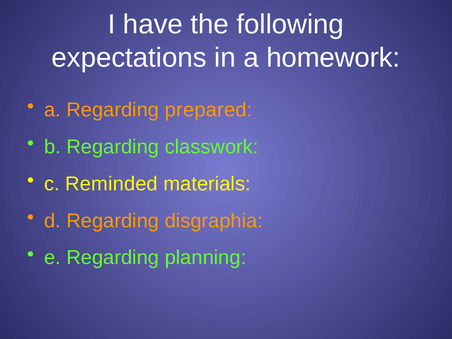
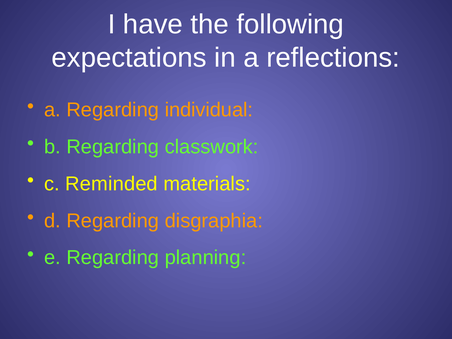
homework: homework -> reflections (333, 58)
prepared: prepared -> individual (209, 110)
